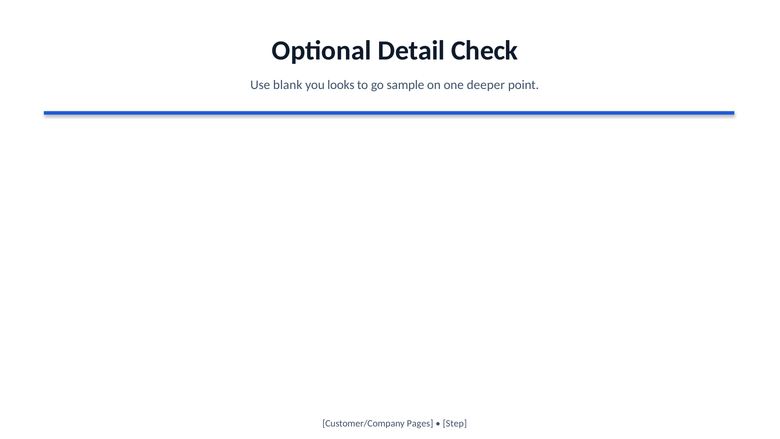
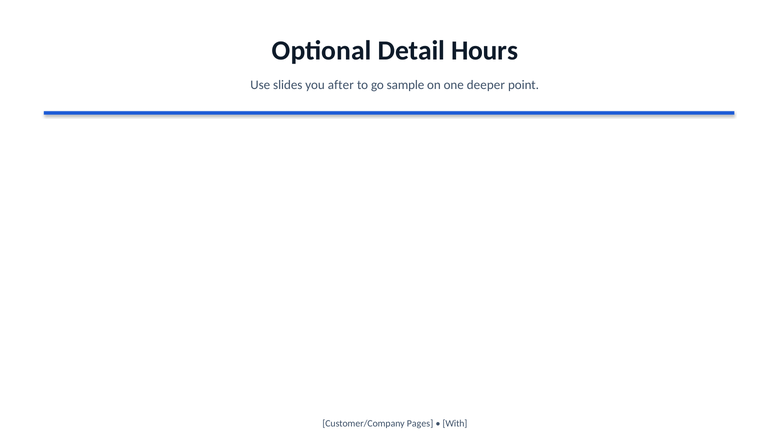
Check: Check -> Hours (485, 51)
blank: blank -> slides (288, 85)
looks: looks -> after (341, 85)
Step: Step -> With (455, 423)
